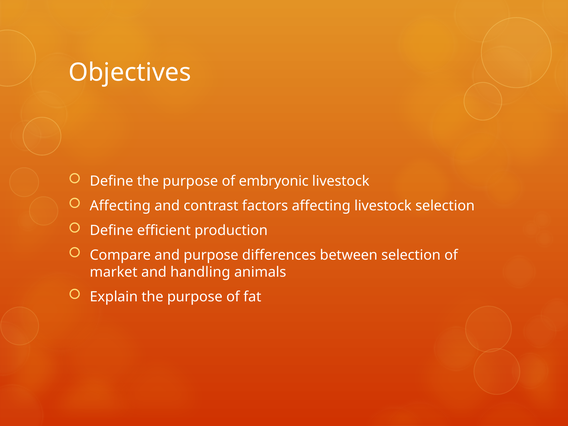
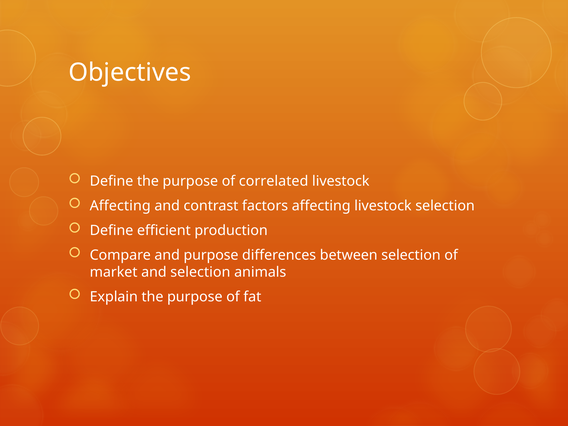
embryonic: embryonic -> correlated (274, 181)
and handling: handling -> selection (200, 272)
